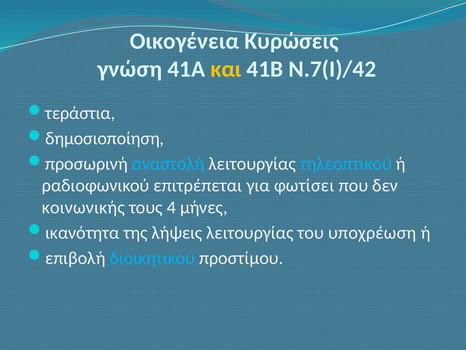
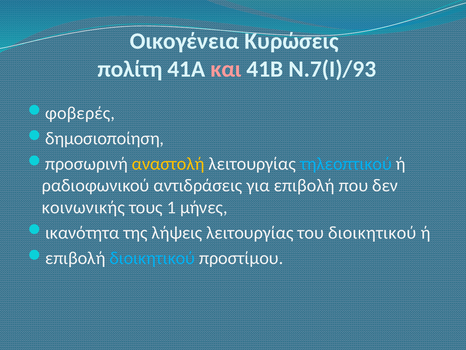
γνώση: γνώση -> πολίτη (130, 69)
και colour: yellow -> pink (226, 69)
N.7(I)/42: N.7(I)/42 -> N.7(I)/93 (332, 69)
τεράστια: τεράστια -> φοβερές (80, 113)
αναστολή colour: light blue -> yellow (168, 164)
επιτρέπεται: επιτρέπεται -> αντιδράσεις (198, 185)
για φωτίσει: φωτίσει -> επιβολή (304, 185)
4: 4 -> 1 (171, 207)
του υποχρέωση: υποχρέωση -> διοικητικού (372, 232)
